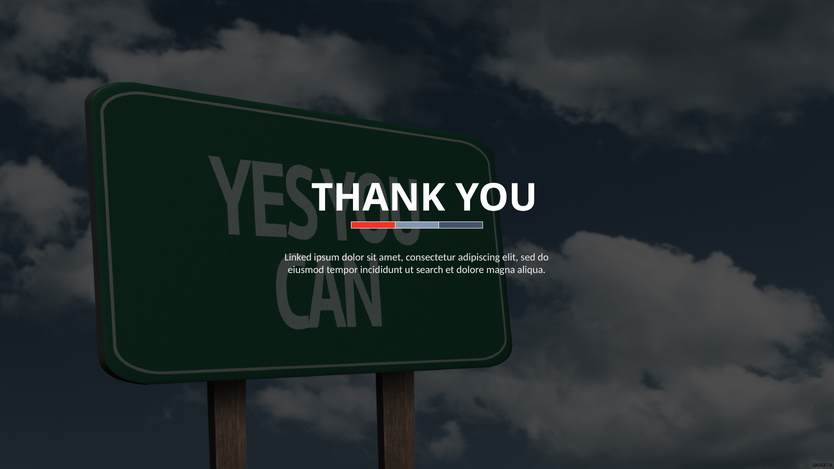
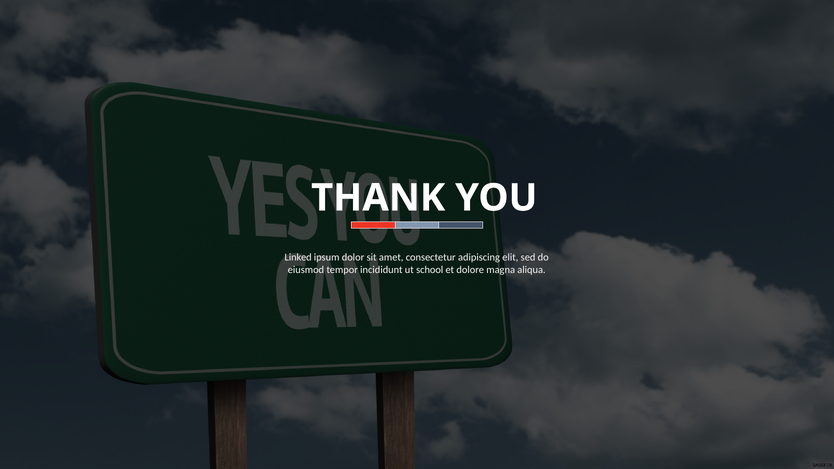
search: search -> school (430, 270)
